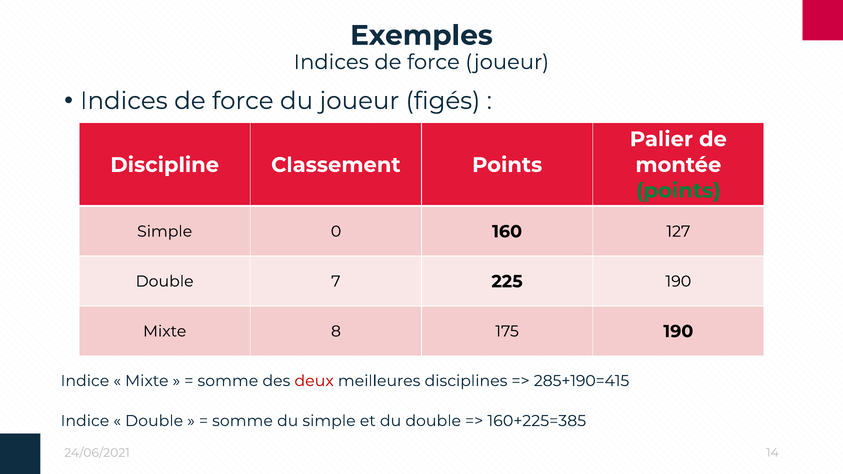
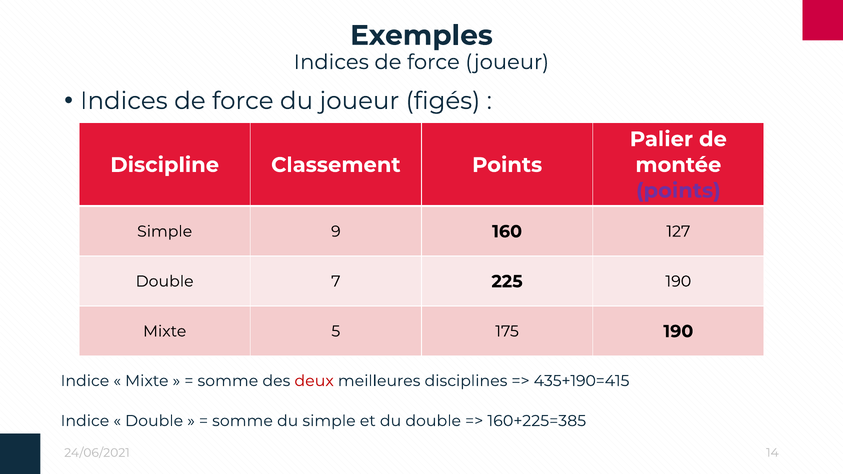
points colour: green -> purple (678, 191)
0: 0 -> 9 (336, 232)
8: 8 -> 5 (336, 331)
285+190=415: 285+190=415 -> 435+190=415 (582, 381)
